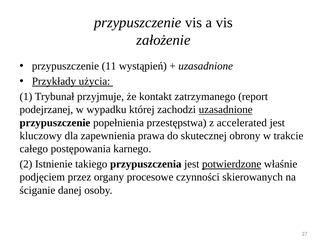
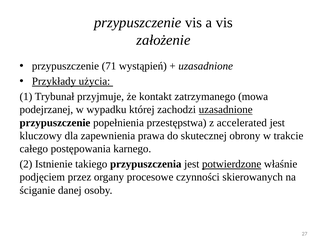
11: 11 -> 71 (109, 66)
report: report -> mowa (253, 97)
